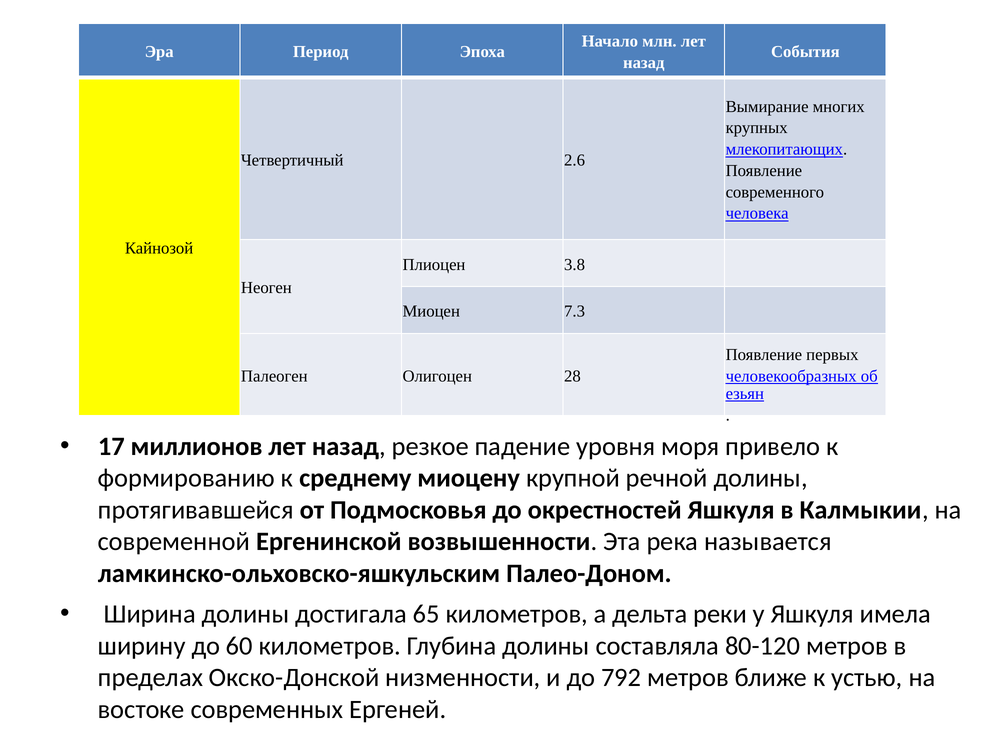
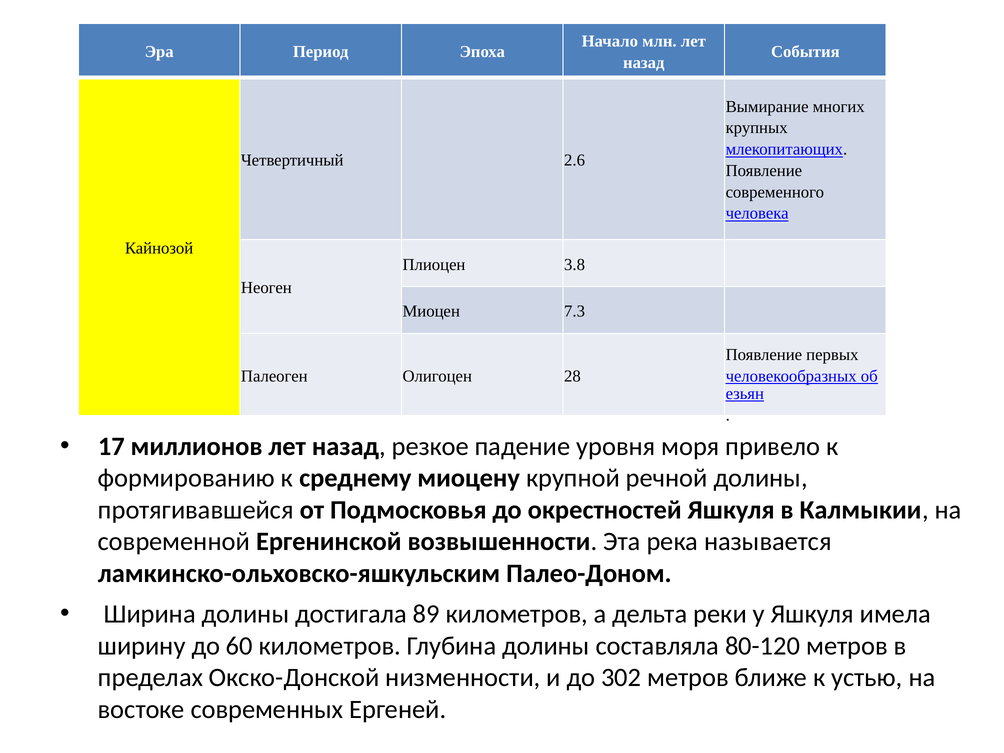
65: 65 -> 89 (426, 614)
792: 792 -> 302 (621, 678)
